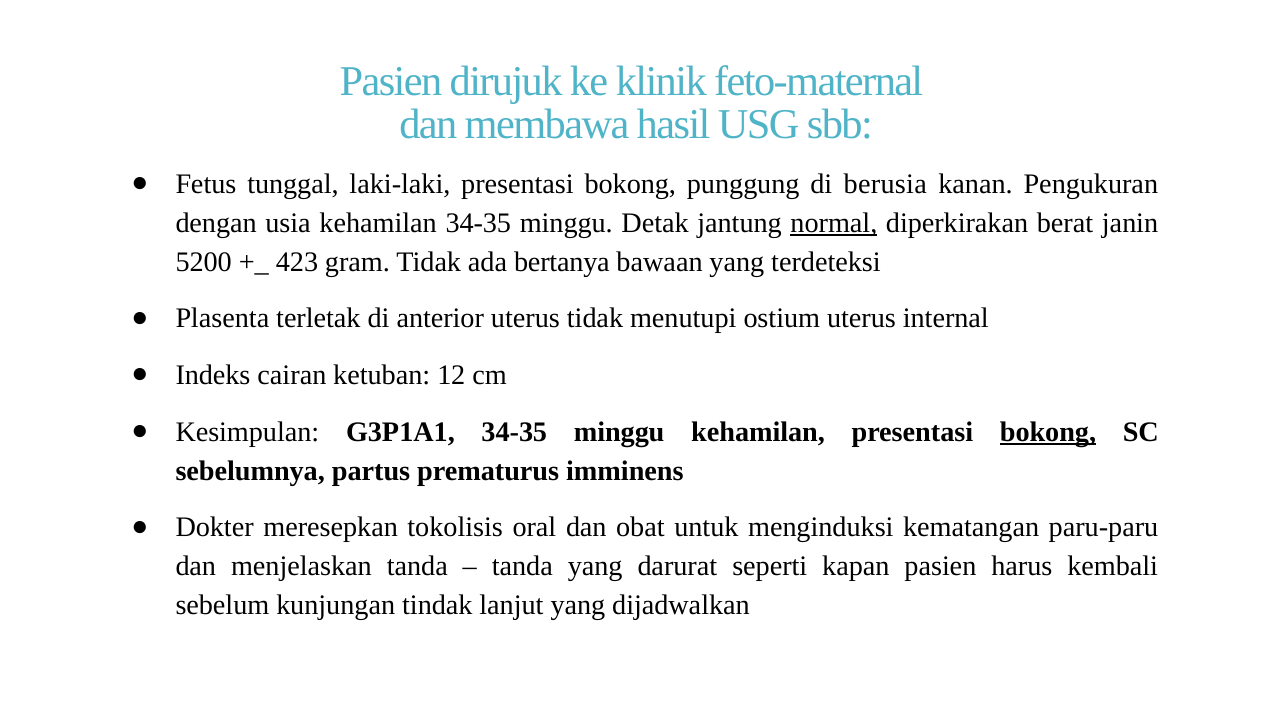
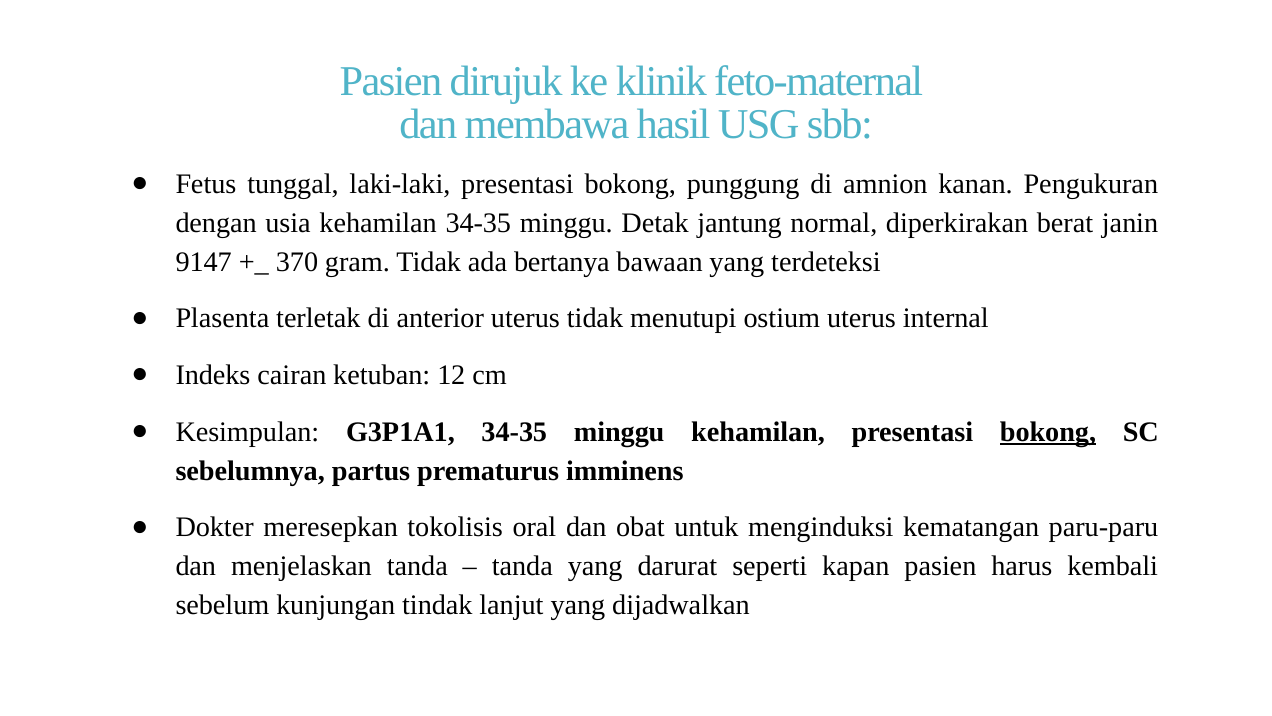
berusia: berusia -> amnion (885, 184)
normal underline: present -> none (834, 223)
5200: 5200 -> 9147 (204, 262)
423: 423 -> 370 (297, 262)
